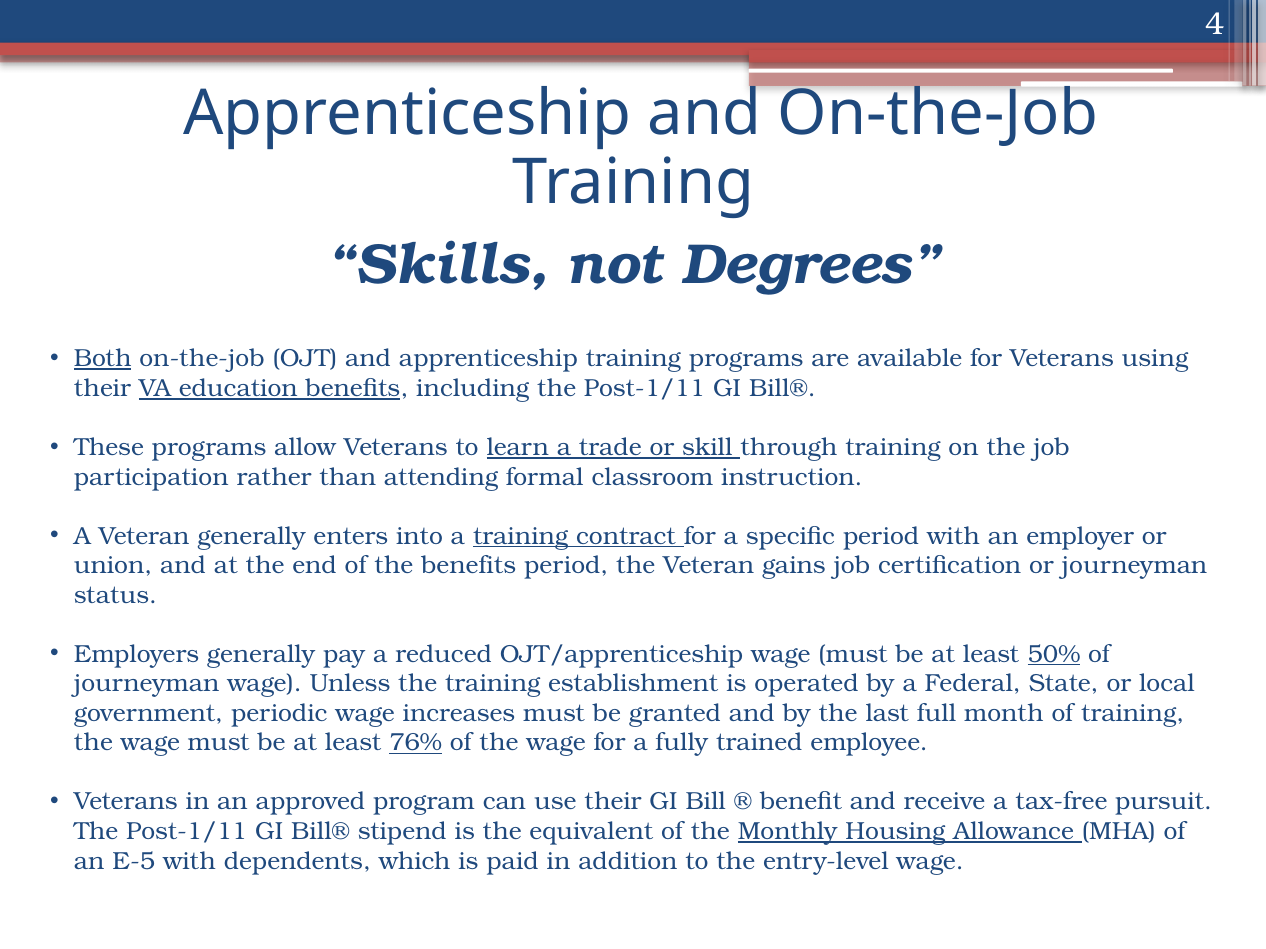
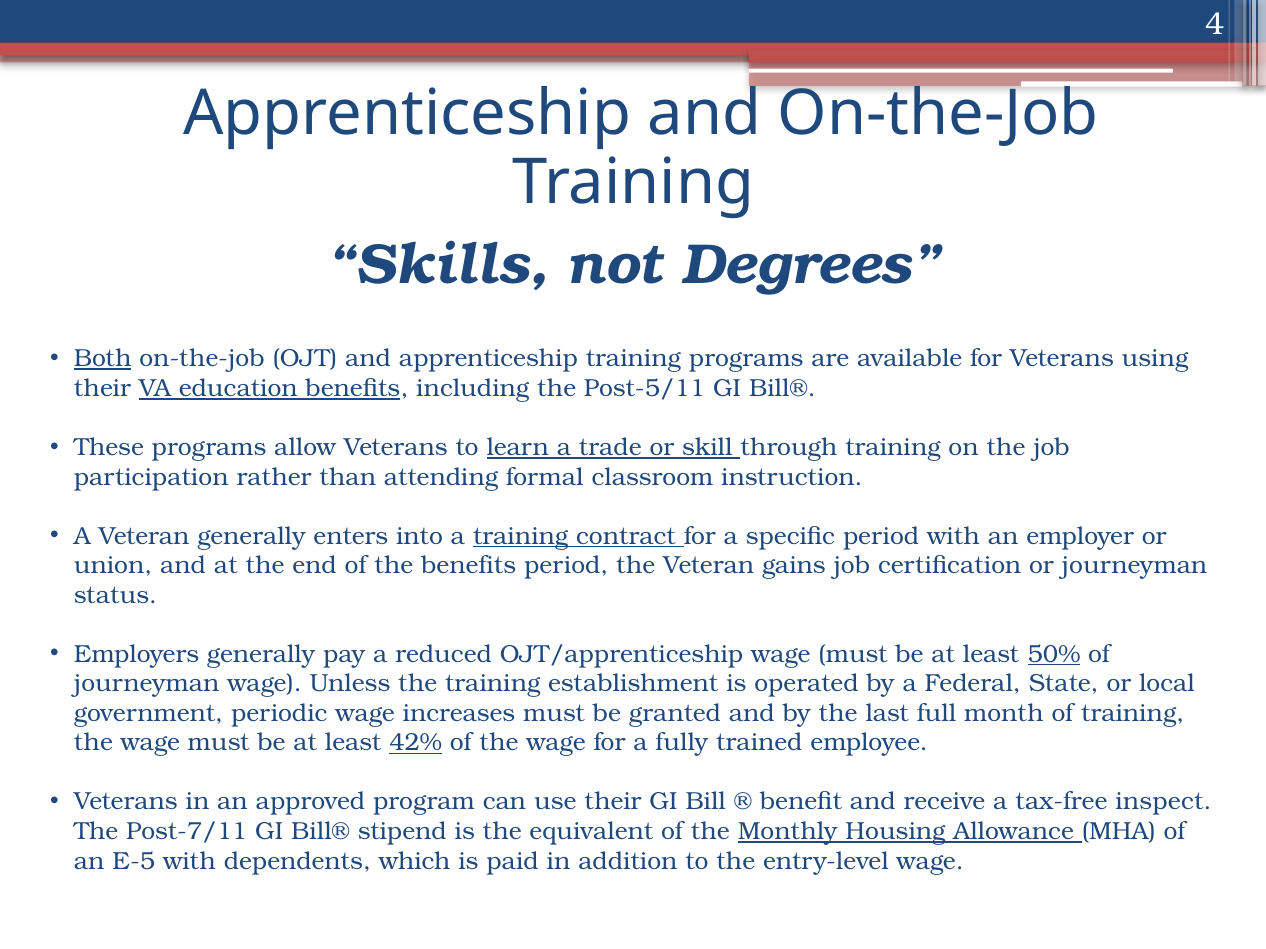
including the Post-1/11: Post-1/11 -> Post-5/11 (645, 388)
76%: 76% -> 42% (416, 743)
pursuit: pursuit -> inspect (1163, 802)
Post-1/11: Post-1/11 -> Post-7/11 (187, 832)
